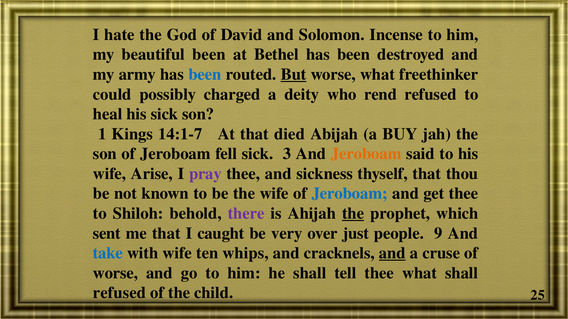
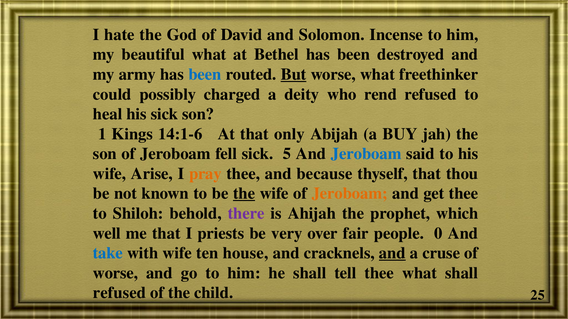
beautiful been: been -> what (209, 55)
14:1-7: 14:1-7 -> 14:1-6 (180, 134)
died: died -> only (289, 134)
3: 3 -> 5 (287, 154)
Jeroboam colour: orange -> blue (366, 154)
pray colour: purple -> orange (205, 174)
sickness: sickness -> because (325, 174)
the underline: none -> present (244, 194)
Jeroboam colour: blue -> orange (350, 194)
the underline: present -> none (353, 214)
sent: sent -> well (107, 234)
caught: caught -> priests (221, 234)
just: just -> fair (356, 234)
9: 9 -> 0 (438, 234)
whips: whips -> house (246, 254)
